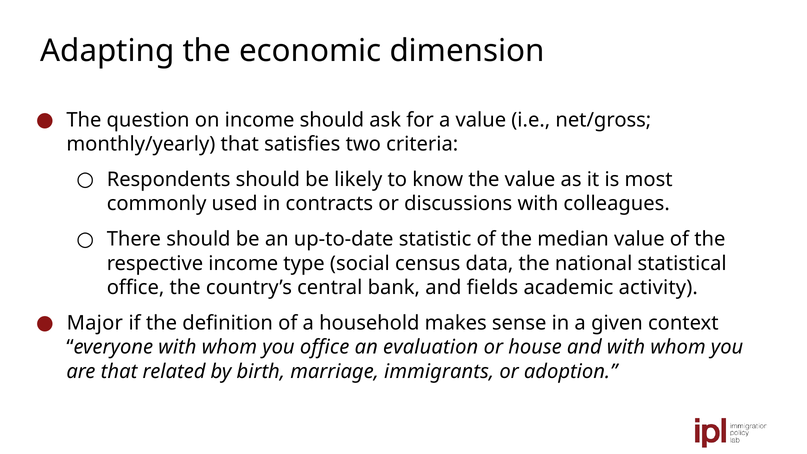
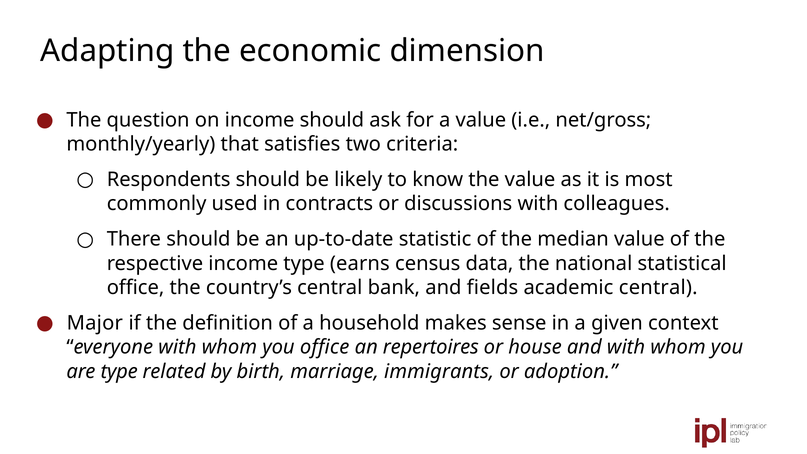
social: social -> earns (360, 263)
academic activity: activity -> central (658, 288)
evaluation: evaluation -> repertoires (431, 347)
are that: that -> type (119, 371)
